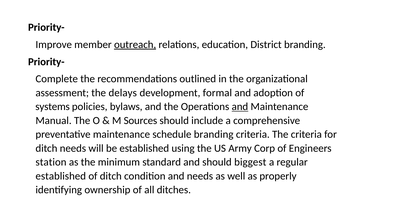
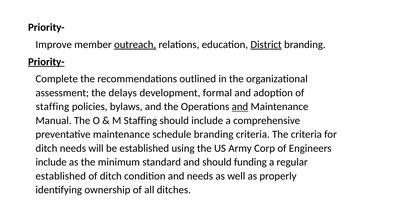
District underline: none -> present (266, 44)
Priority- underline: none -> present (46, 62)
systems: systems -> staffing (52, 107)
M Sources: Sources -> Staffing (140, 120)
station: station -> include (51, 162)
biggest: biggest -> funding (250, 162)
